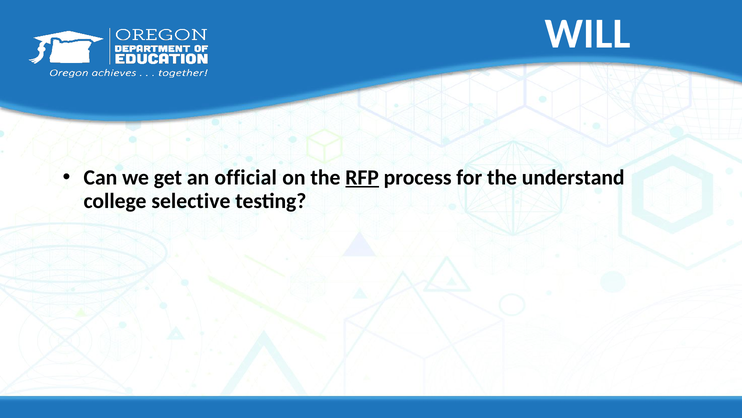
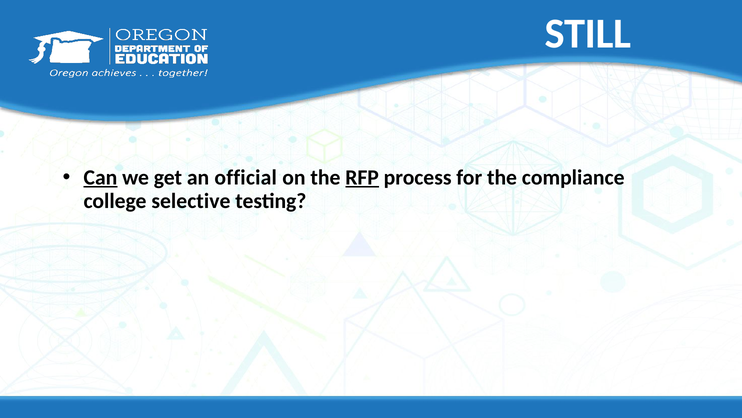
WILL: WILL -> STILL (588, 33)
Can underline: none -> present (100, 177)
understand: understand -> compliance (573, 177)
